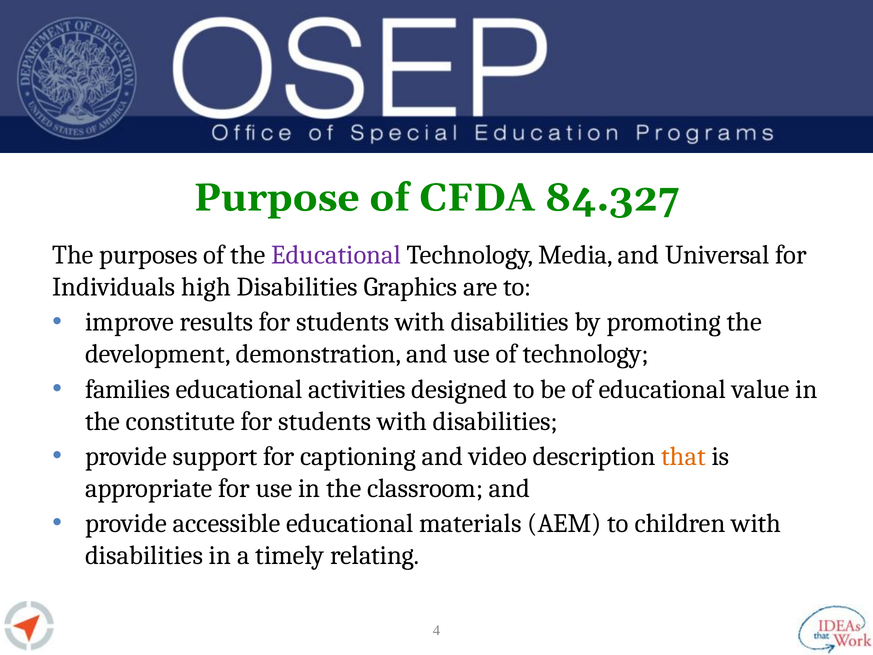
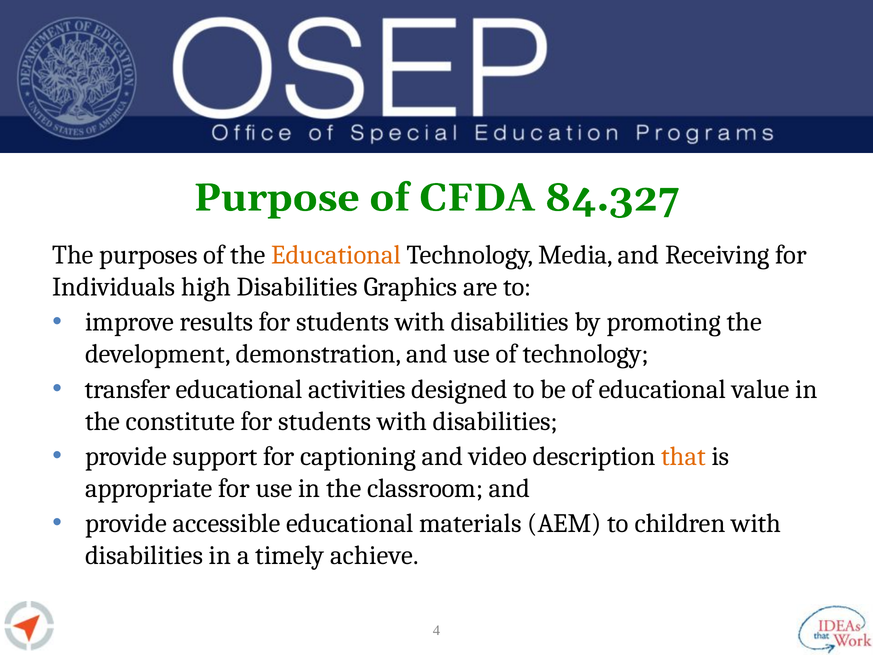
Educational colour: purple -> orange (336, 255)
Universal: Universal -> Receiving (717, 255)
families: families -> transfer (128, 389)
relating: relating -> achieve (374, 555)
